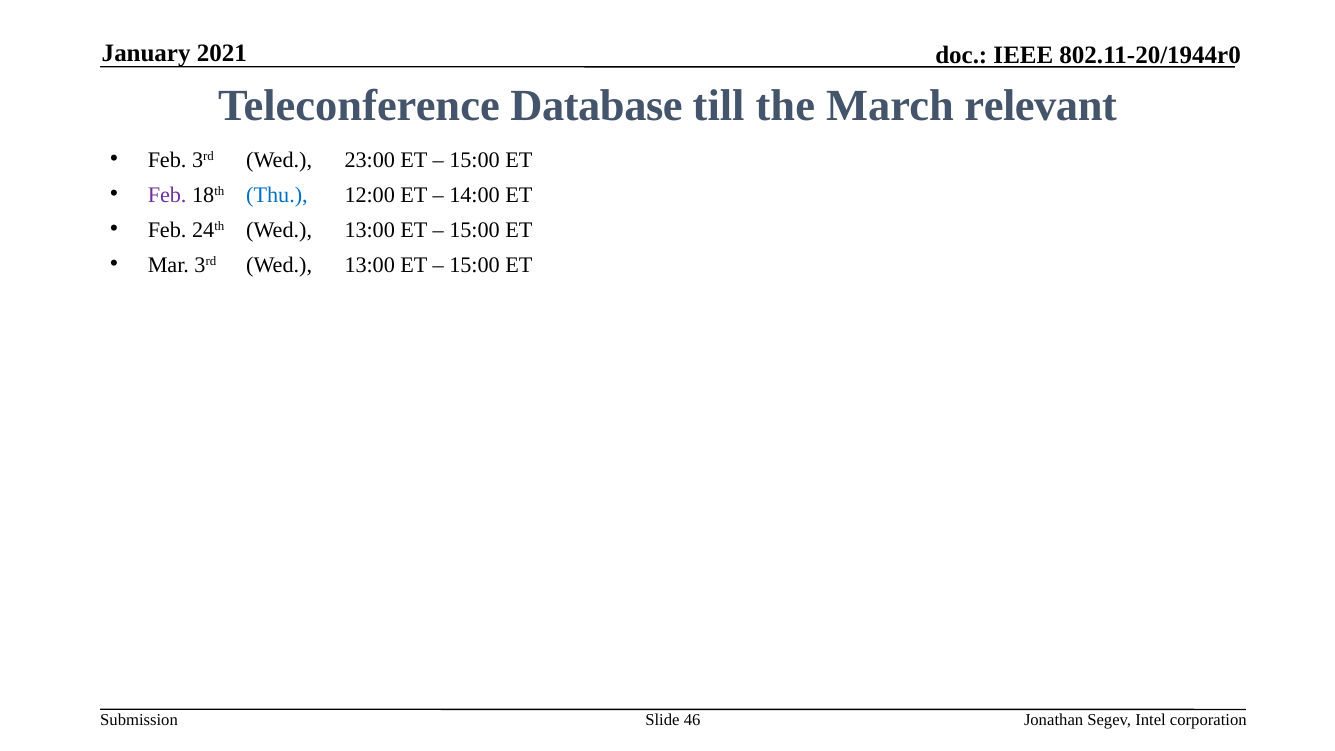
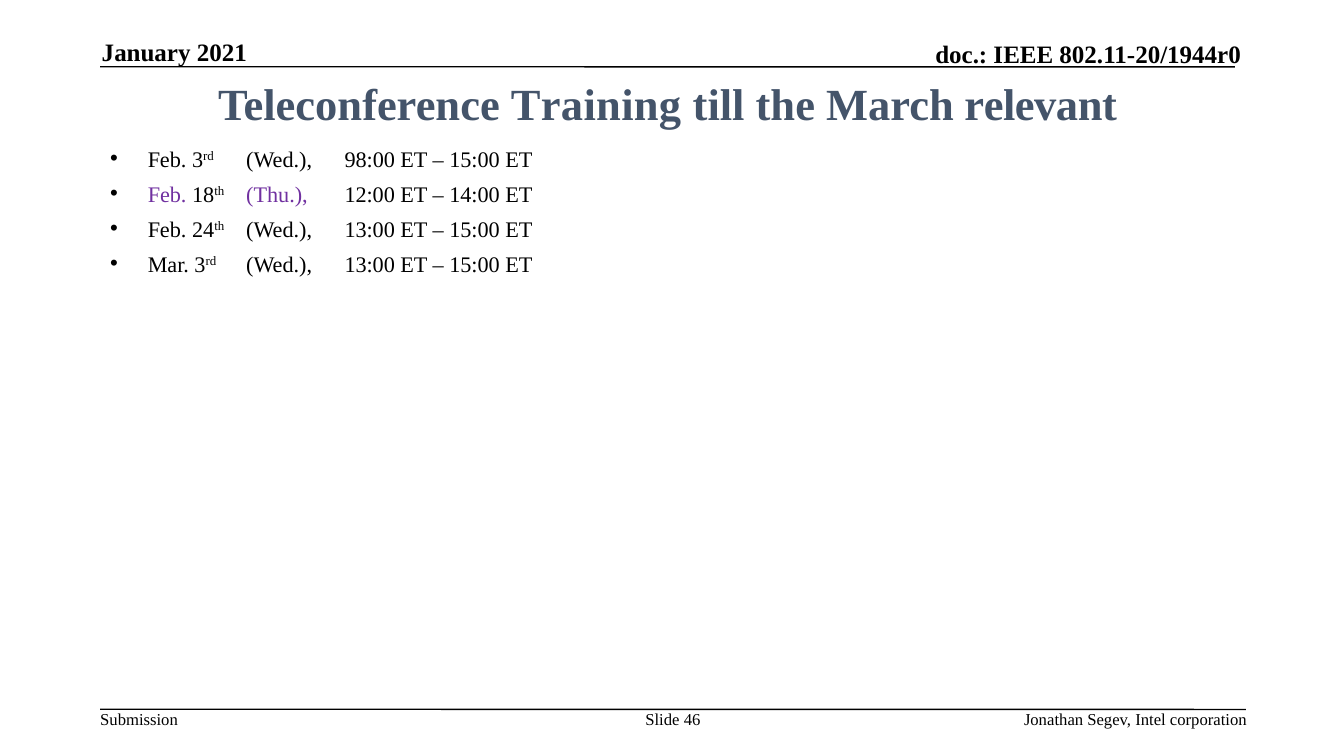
Database: Database -> Training (596, 106)
23:00: 23:00 -> 98:00 (370, 160)
Thu colour: blue -> purple (277, 195)
